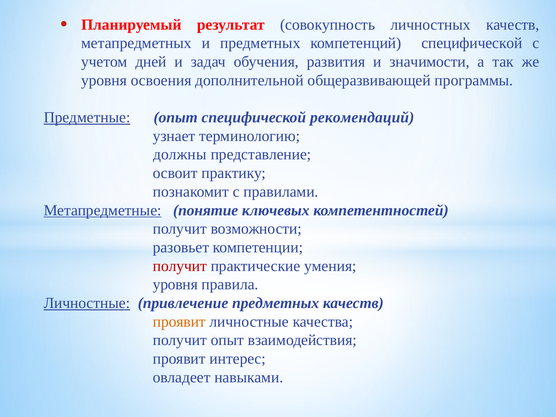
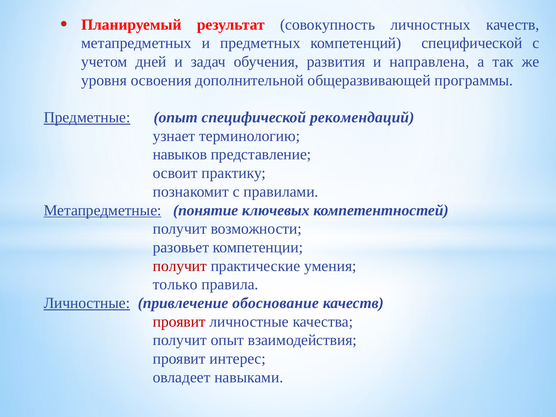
значимости: значимости -> направлена (429, 62)
должны: должны -> навыков (180, 155)
уровня: уровня -> только (175, 285)
привлечение предметных: предметных -> обоснование (276, 303)
проявит colour: orange -> red (179, 322)
